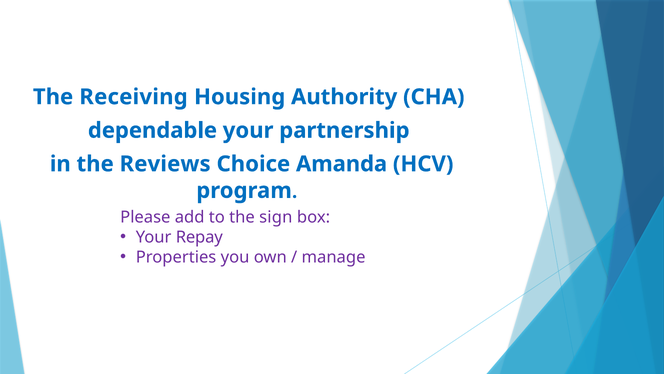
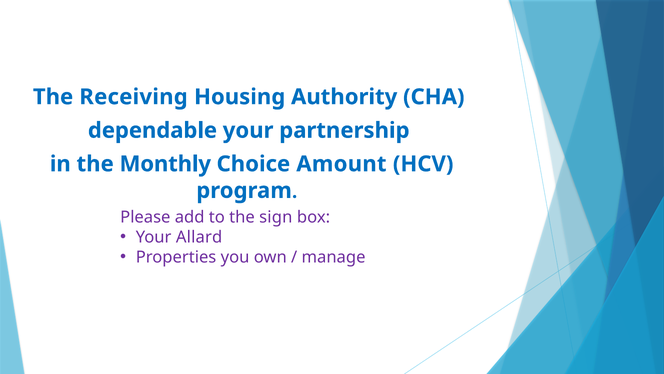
Reviews: Reviews -> Monthly (165, 164)
Amanda: Amanda -> Amount (341, 164)
Repay: Repay -> Allard (199, 237)
